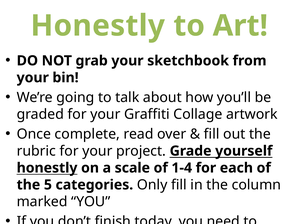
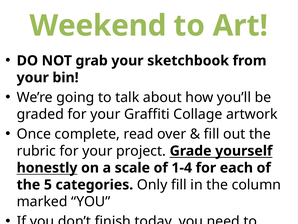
Honestly: Honestly -> Weekend (98, 26)
